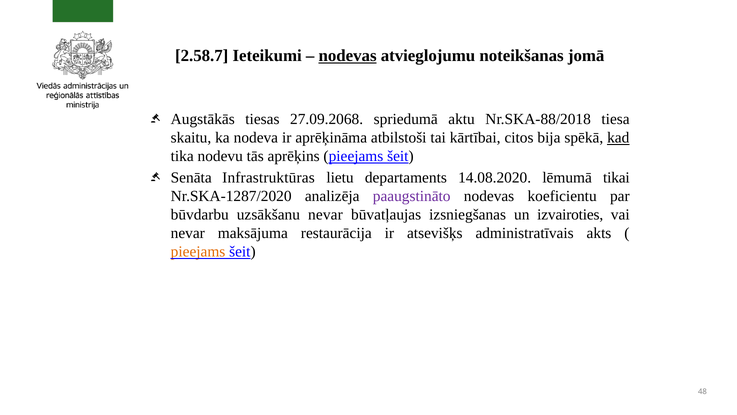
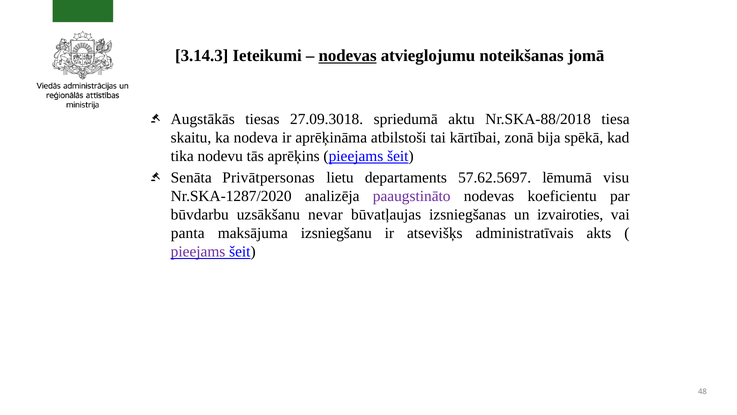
2.58.7: 2.58.7 -> 3.14.3 (202, 56)
27.09.2068: 27.09.2068 -> 27.09.3018 (327, 119)
citos: citos -> zonā (519, 138)
kad underline: present -> none (618, 138)
Infrastruktūras: Infrastruktūras -> Privātpersonas (269, 178)
14.08.2020: 14.08.2020 -> 57.62.5697 (495, 178)
tikai: tikai -> visu (616, 178)
nevar: nevar -> panta (188, 233)
restaurācija: restaurācija -> izsniegšanu (336, 233)
pieejams colour: orange -> purple (198, 251)
